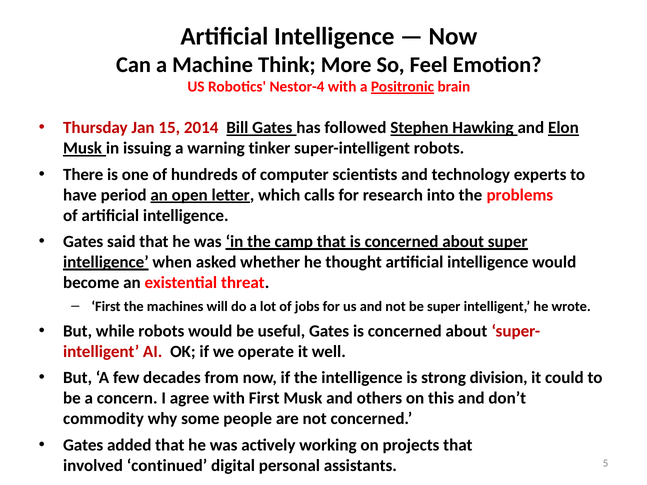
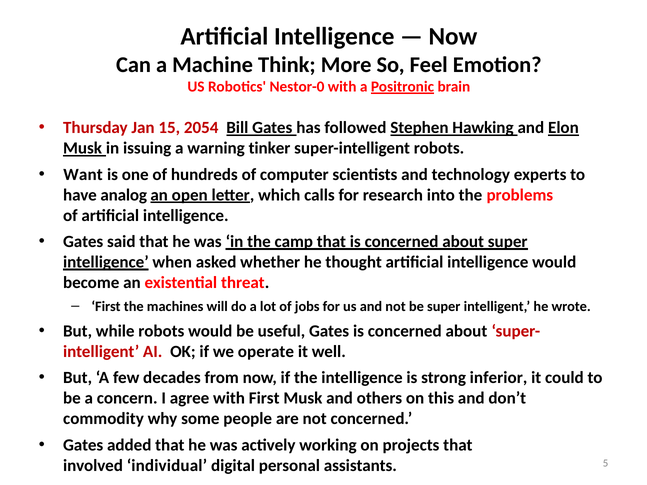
Nestor-4: Nestor-4 -> Nestor-0 (297, 87)
2014: 2014 -> 2054 (201, 128)
There: There -> Want (83, 175)
period: period -> analog (124, 195)
division: division -> inferior (499, 378)
continued: continued -> individual (167, 466)
